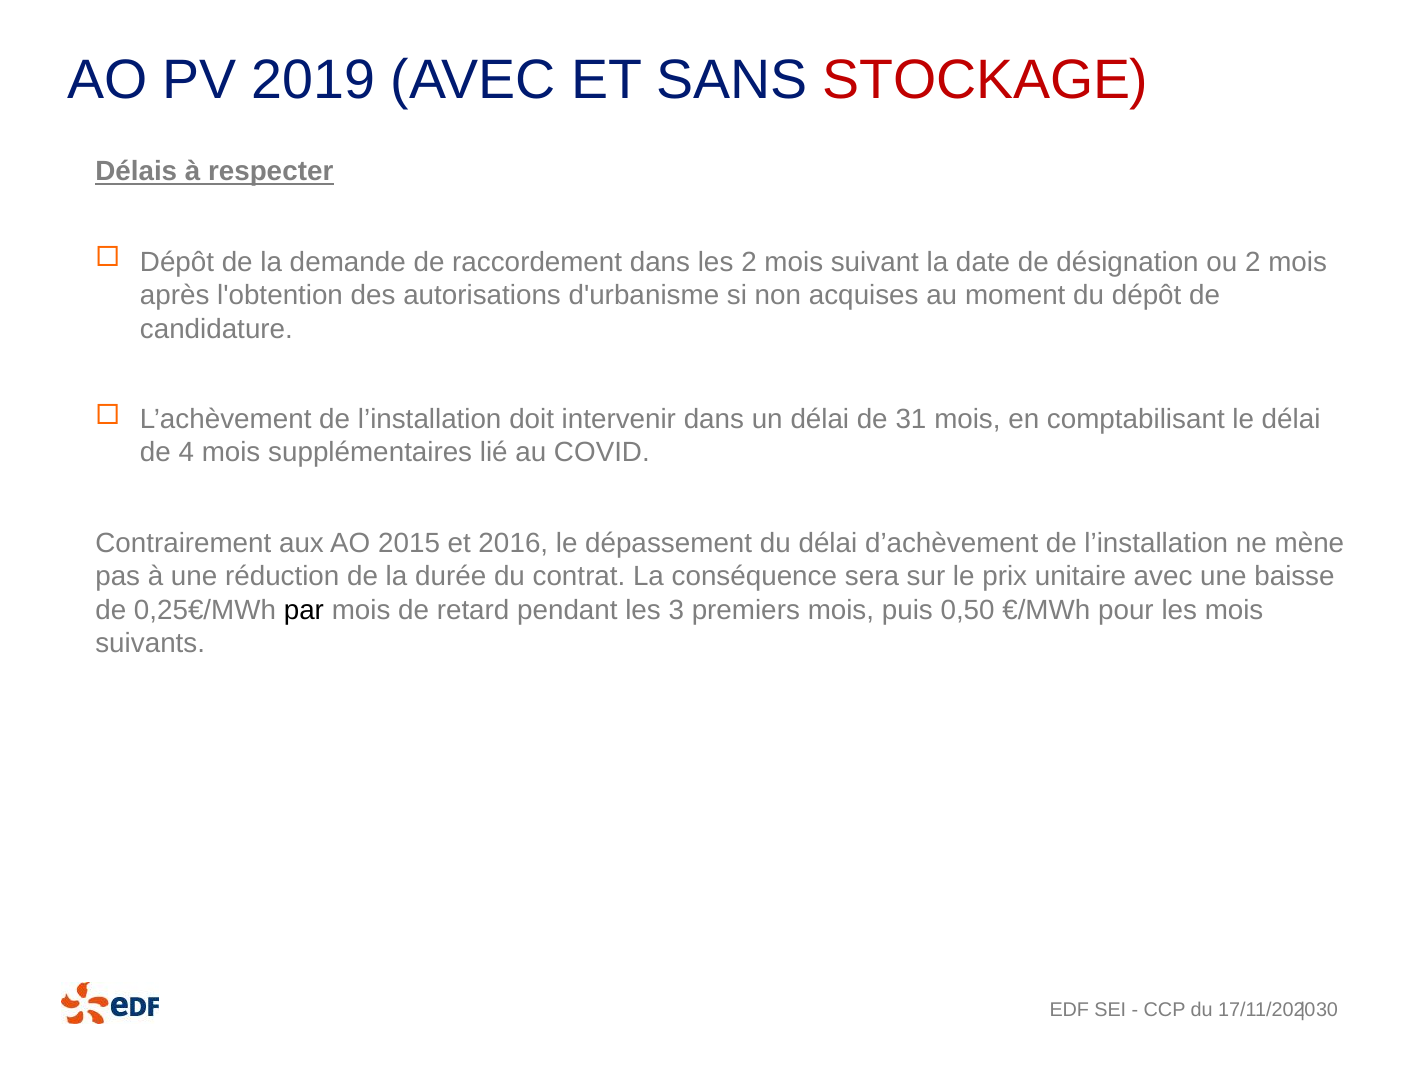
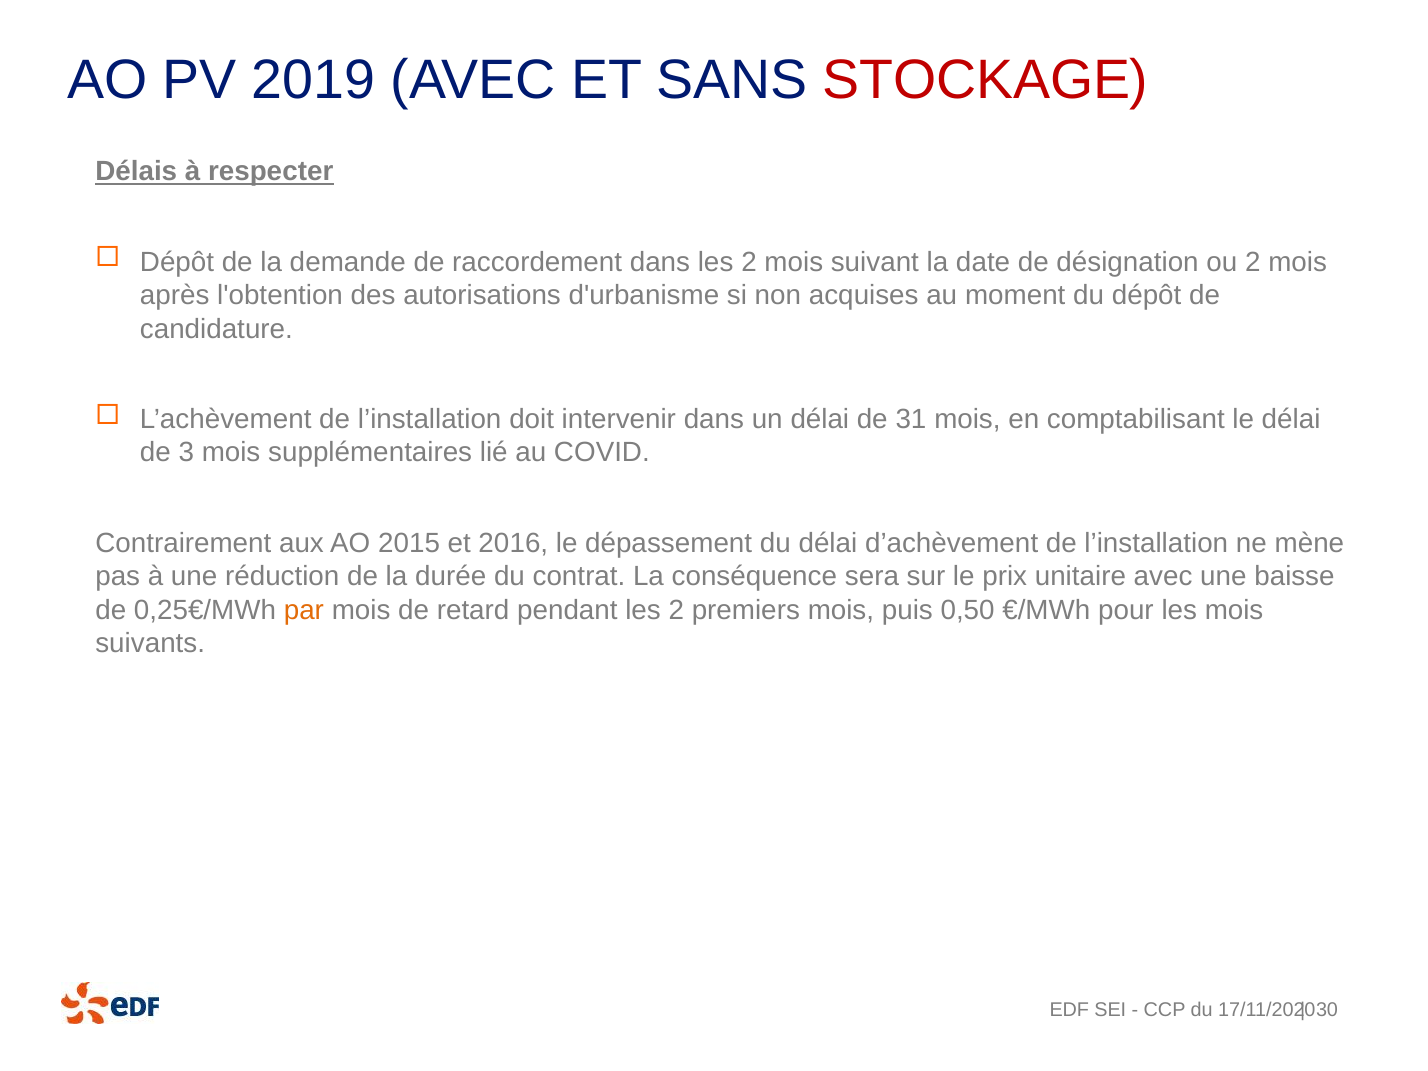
4: 4 -> 3 (186, 453)
par colour: black -> orange (304, 610)
pendant les 3: 3 -> 2 (676, 610)
